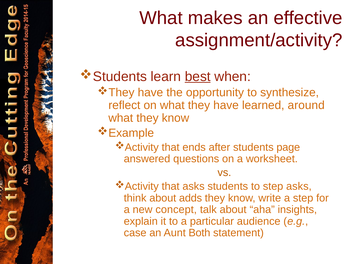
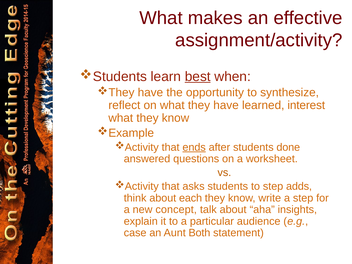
around: around -> interest (306, 105)
ends underline: none -> present (194, 147)
page: page -> done (288, 147)
step asks: asks -> adds (299, 186)
adds: adds -> each (191, 198)
